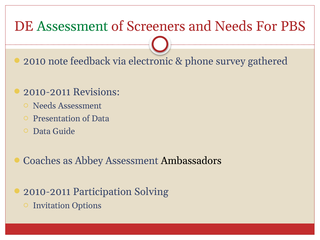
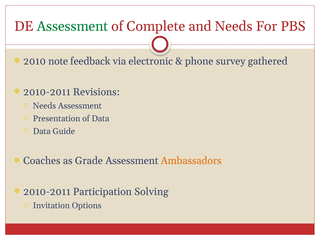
Screeners: Screeners -> Complete (156, 26)
Abbey: Abbey -> Grade (89, 161)
Ambassadors colour: black -> orange (191, 161)
